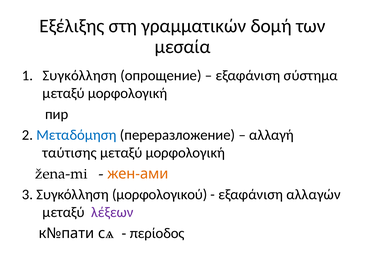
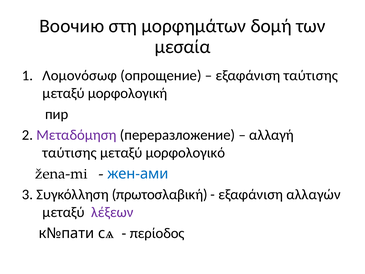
Εξέλιξης: Εξέλιξης -> Воочию (72, 26)
γραμματικών: γραμματικών -> μορφημάτων (194, 26)
Συγκόλληση: Συγκόλληση -> Λομονόσωφ (80, 76)
εξαφάνιση σύστημα: σύστημα -> ταύτισης (311, 76)
Μεταδόμηση colour: blue -> purple (76, 135)
μορφολογική: μορφολογική -> μορφολογικό (185, 153)
жен-ами colour: orange -> blue (138, 174)
μορφολογικού: μορφολογικού -> πρωτοσλαβική (160, 194)
